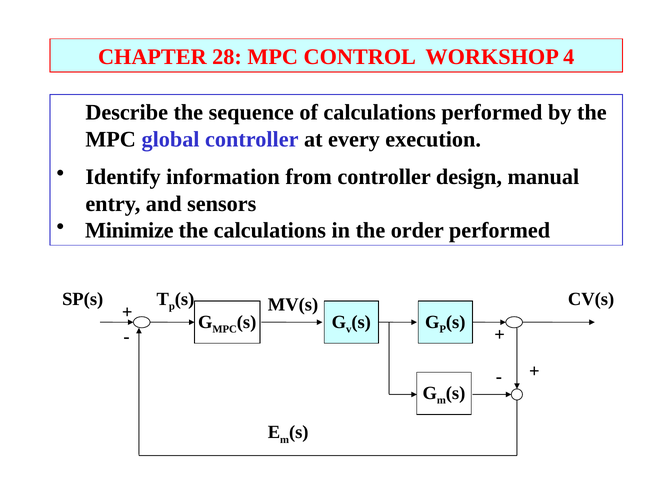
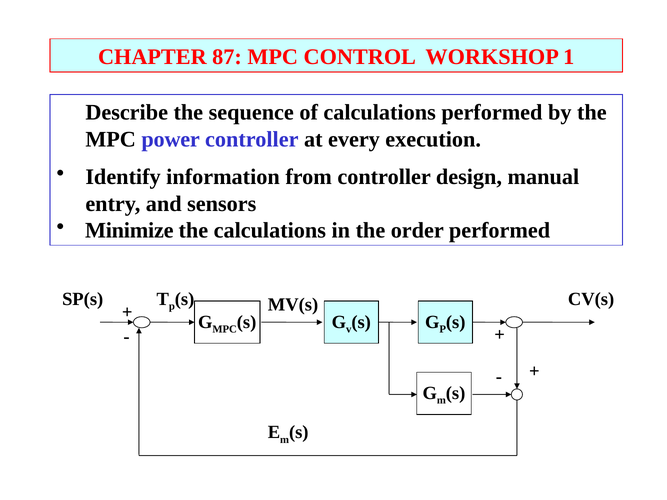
28: 28 -> 87 (227, 57)
4: 4 -> 1 (569, 57)
global: global -> power (171, 139)
